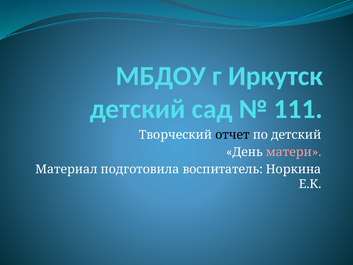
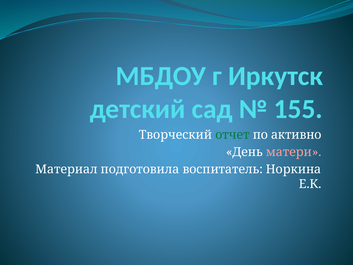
111: 111 -> 155 (298, 109)
отчет colour: black -> green (232, 135)
по детский: детский -> активно (296, 135)
